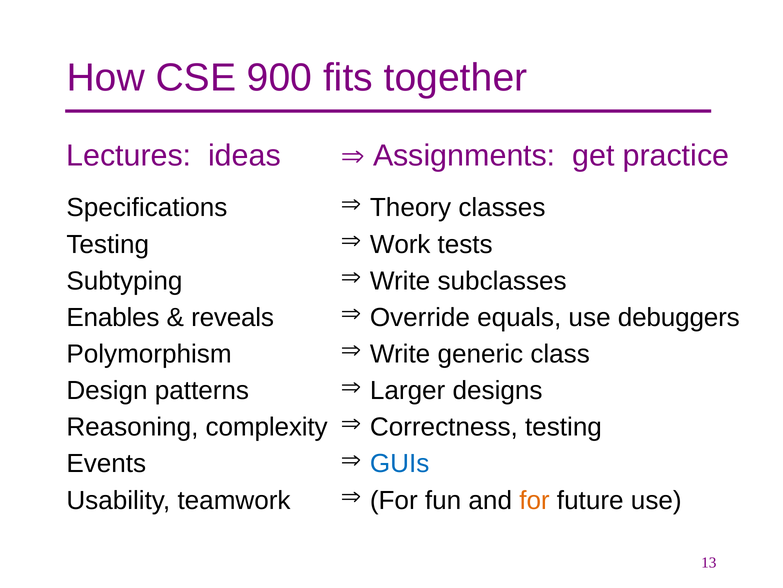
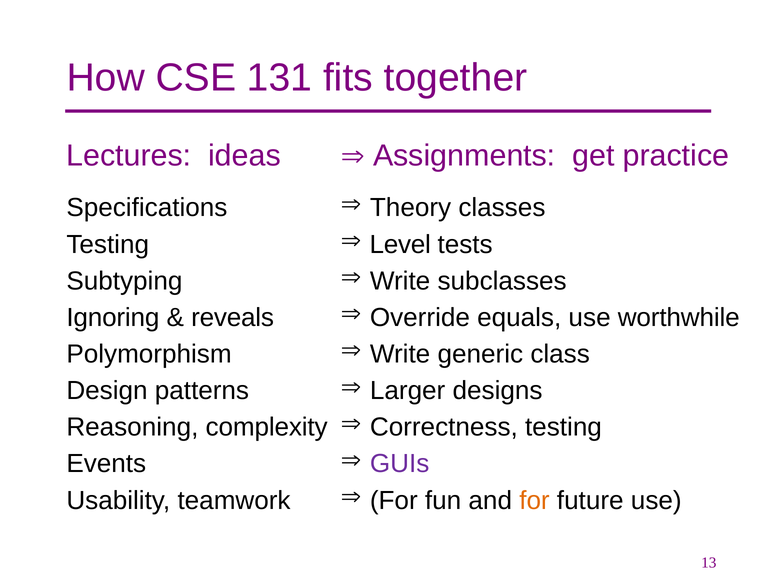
900: 900 -> 131 (280, 78)
Work: Work -> Level (400, 244)
debuggers: debuggers -> worthwhile (679, 317)
Enables: Enables -> Ignoring (113, 317)
GUIs colour: blue -> purple (400, 463)
